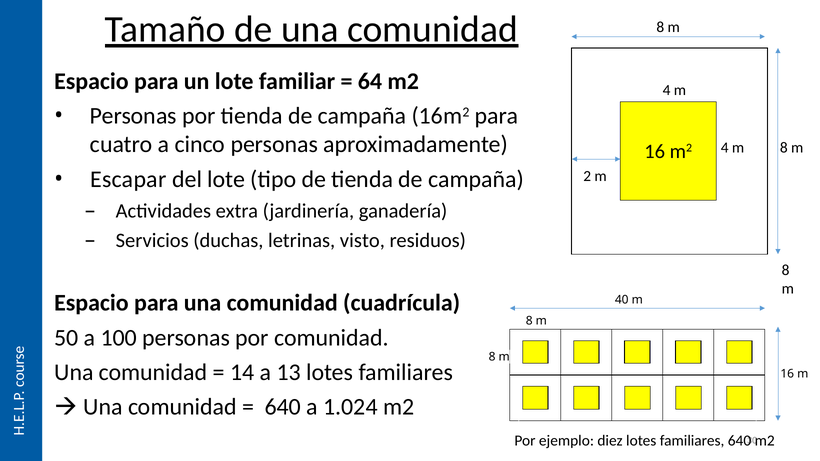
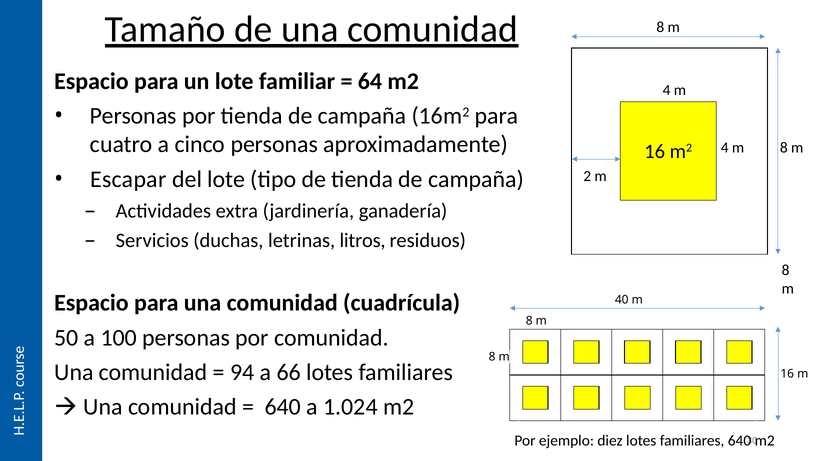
visto: visto -> litros (363, 241)
14: 14 -> 94 (242, 373)
13: 13 -> 66 (289, 373)
